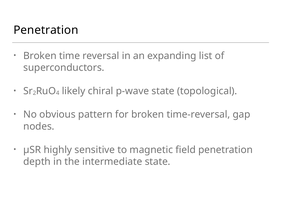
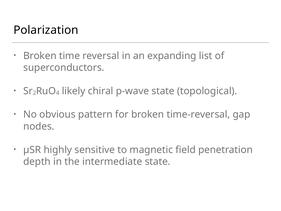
Penetration: Penetration -> Polarization (46, 30)
